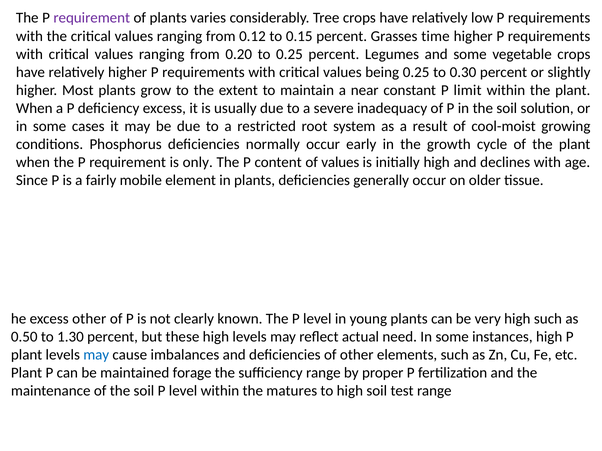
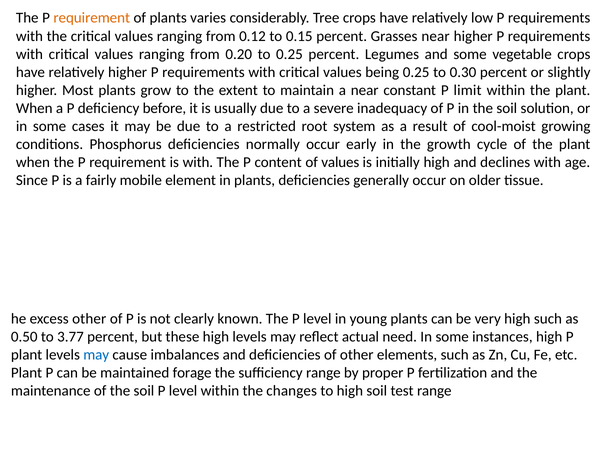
requirement colour: purple -> orange (92, 18)
Grasses time: time -> near (436, 36)
deficiency excess: excess -> before (164, 108)
is only: only -> with (198, 163)
1.30: 1.30 -> 3.77 (70, 337)
matures: matures -> changes (292, 391)
